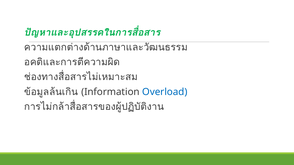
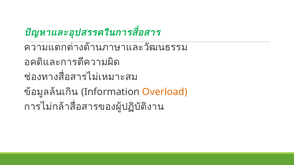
Overload colour: blue -> orange (165, 92)
